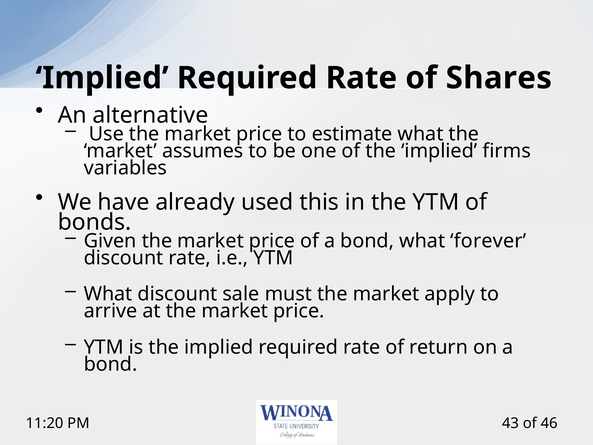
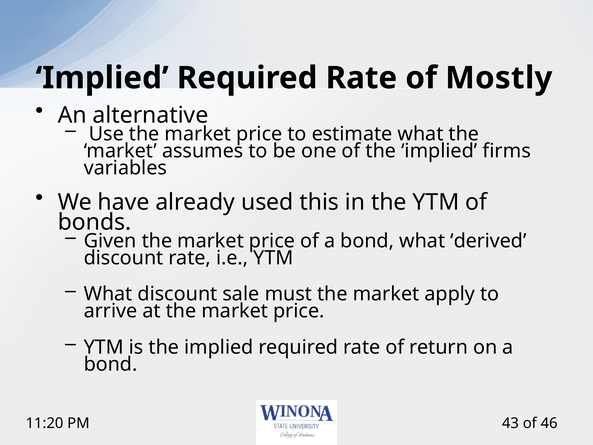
Shares: Shares -> Mostly (499, 78)
forever: forever -> derived (488, 241)
